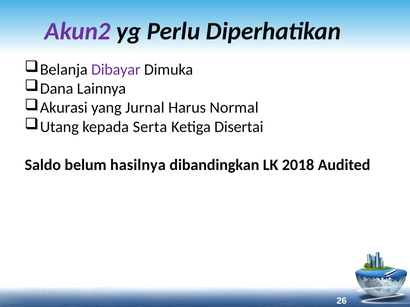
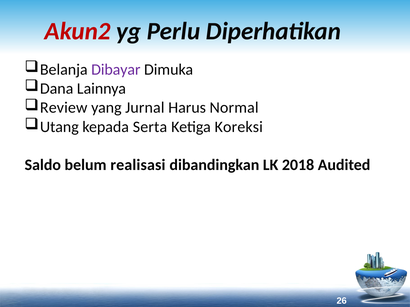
Akun2 colour: purple -> red (78, 31)
Akurasi: Akurasi -> Review (64, 108)
Disertai: Disertai -> Koreksi (239, 127)
hasilnya: hasilnya -> realisasi (138, 165)
